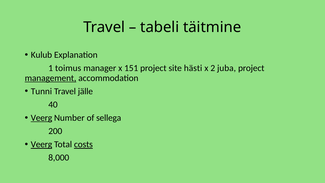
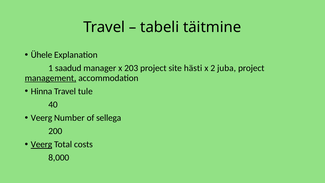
Kulub: Kulub -> Ühele (41, 55)
toimus: toimus -> saadud (68, 68)
151: 151 -> 203 (131, 68)
Tunni: Tunni -> Hinna (41, 91)
jälle: jälle -> tule (85, 91)
Veerg underline: present -> none (41, 118)
costs underline: present -> none (83, 144)
